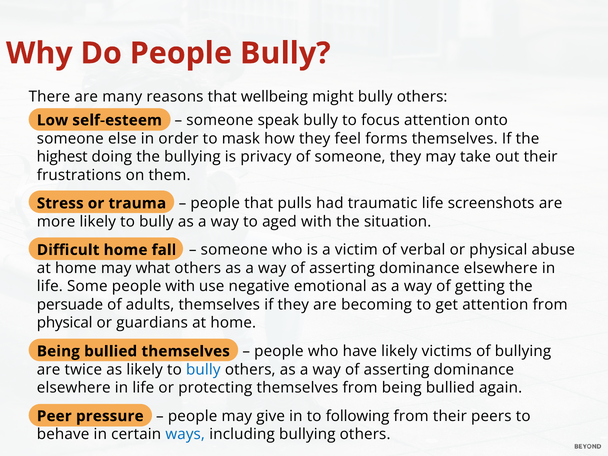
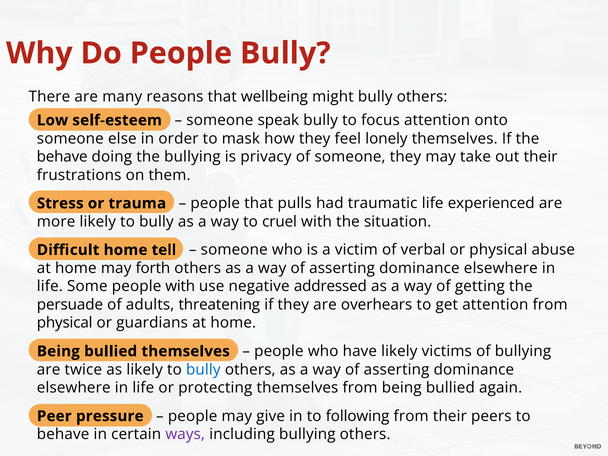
forms: forms -> lonely (386, 139)
highest: highest -> behave (62, 157)
screenshots: screenshots -> experienced (491, 203)
aged: aged -> cruel (280, 222)
fall: fall -> tell (164, 250)
what: what -> forth (153, 268)
emotional: emotional -> addressed (330, 286)
adults themselves: themselves -> threatening (219, 305)
becoming: becoming -> overhears (377, 305)
ways colour: blue -> purple (185, 434)
